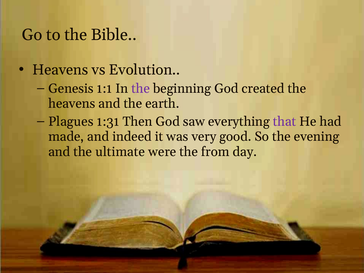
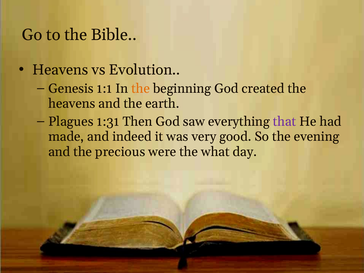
the colour: purple -> orange (141, 88)
ultimate: ultimate -> precious (120, 152)
from: from -> what (215, 152)
